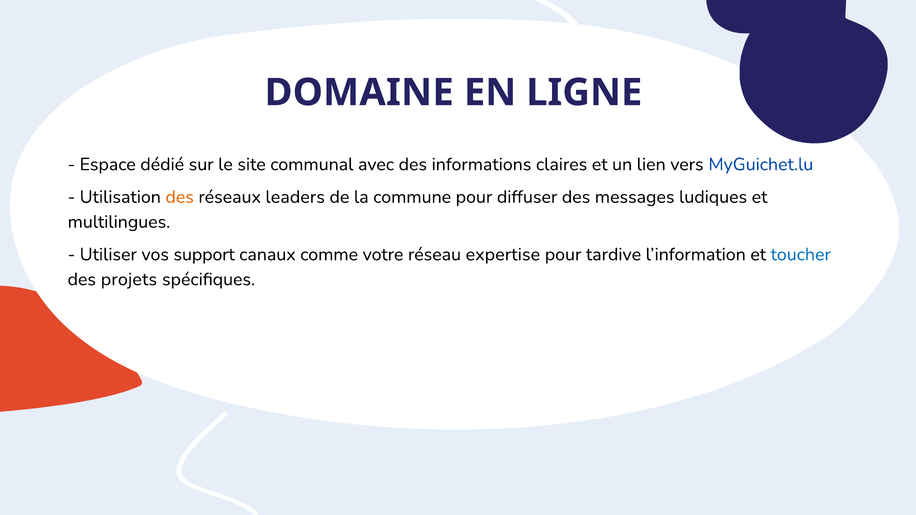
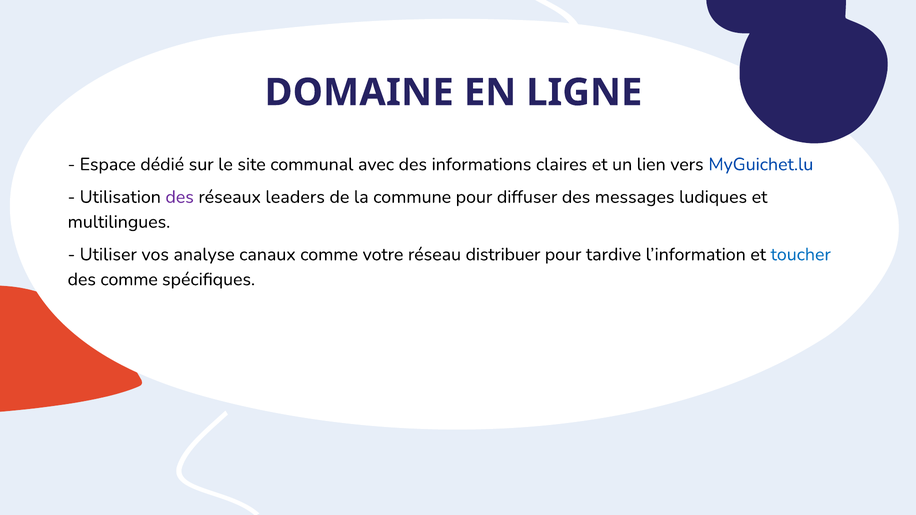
des colour: orange -> purple (180, 197)
support: support -> analyse (204, 255)
expertise: expertise -> distribuer (503, 255)
des projets: projets -> comme (129, 279)
